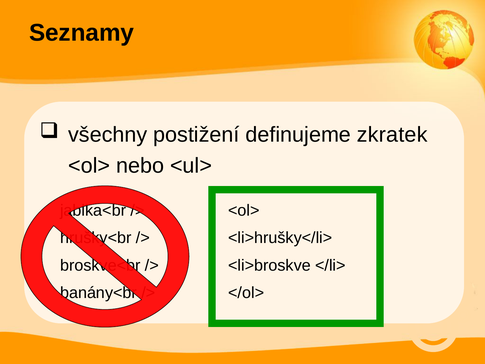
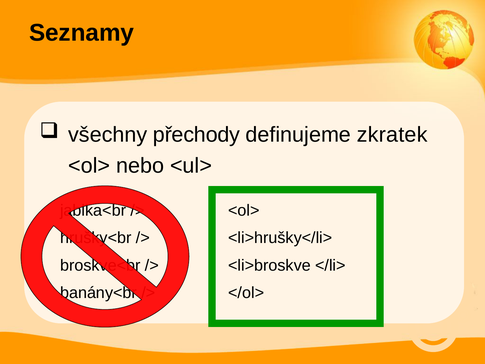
postižení: postižení -> přechody (196, 134)
